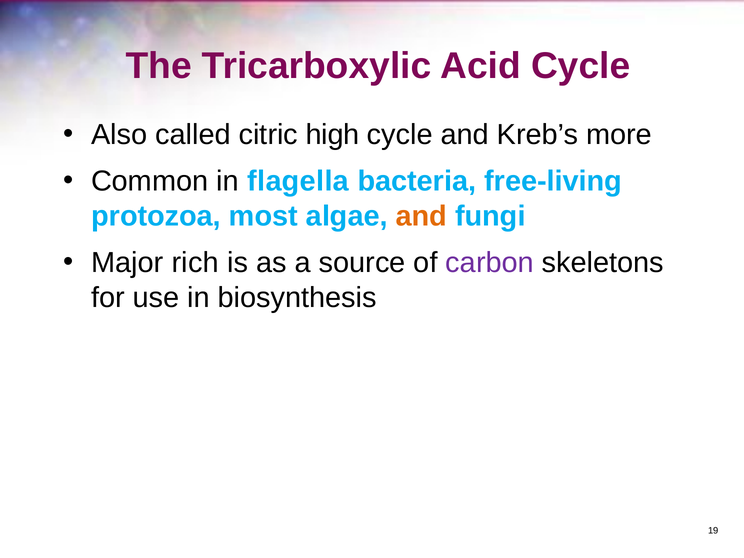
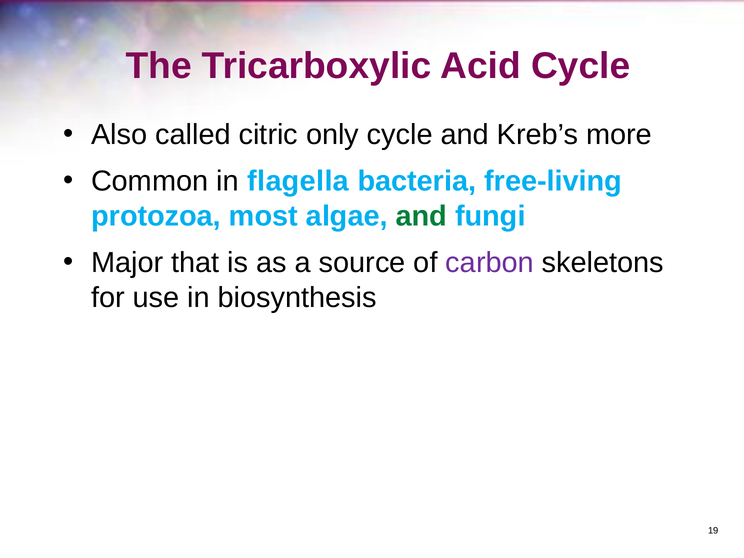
high: high -> only (332, 135)
and colour: orange -> green (421, 216)
rich: rich -> that (195, 263)
